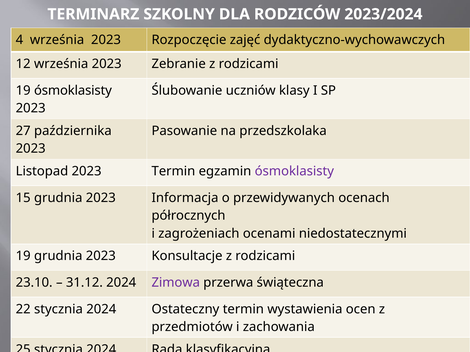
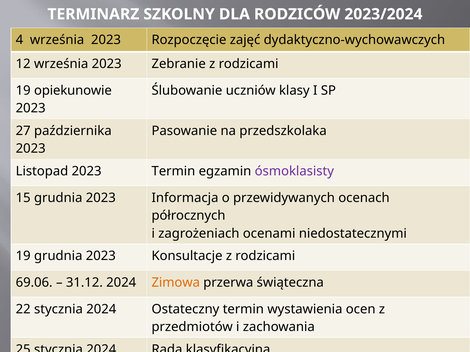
19 ósmoklasisty: ósmoklasisty -> opiekunowie (73, 91)
23.10: 23.10 -> 69.06 (34, 283)
Zimowa colour: purple -> orange (176, 283)
